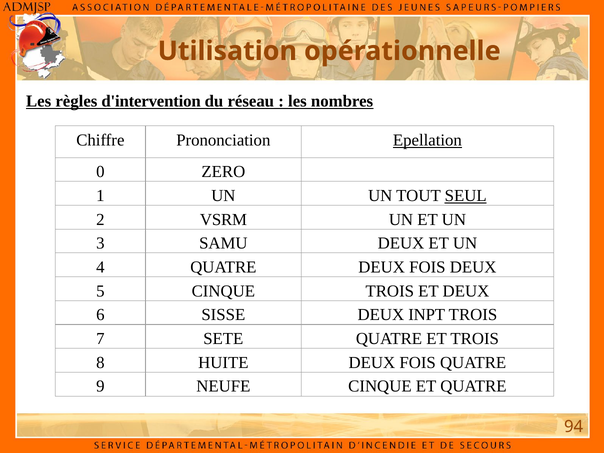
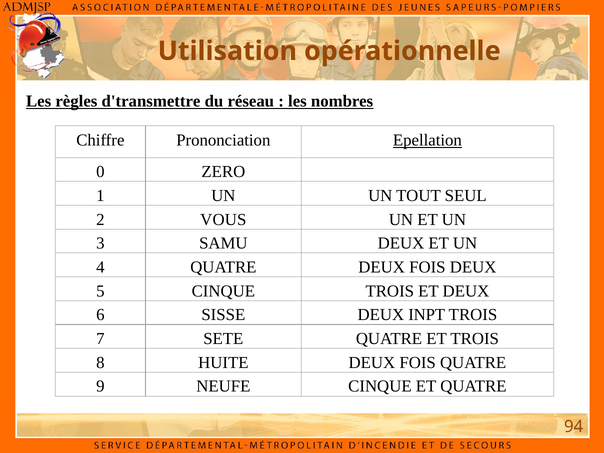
d'intervention: d'intervention -> d'transmettre (151, 101)
SEUL underline: present -> none (466, 196)
VSRM: VSRM -> VOUS (223, 220)
